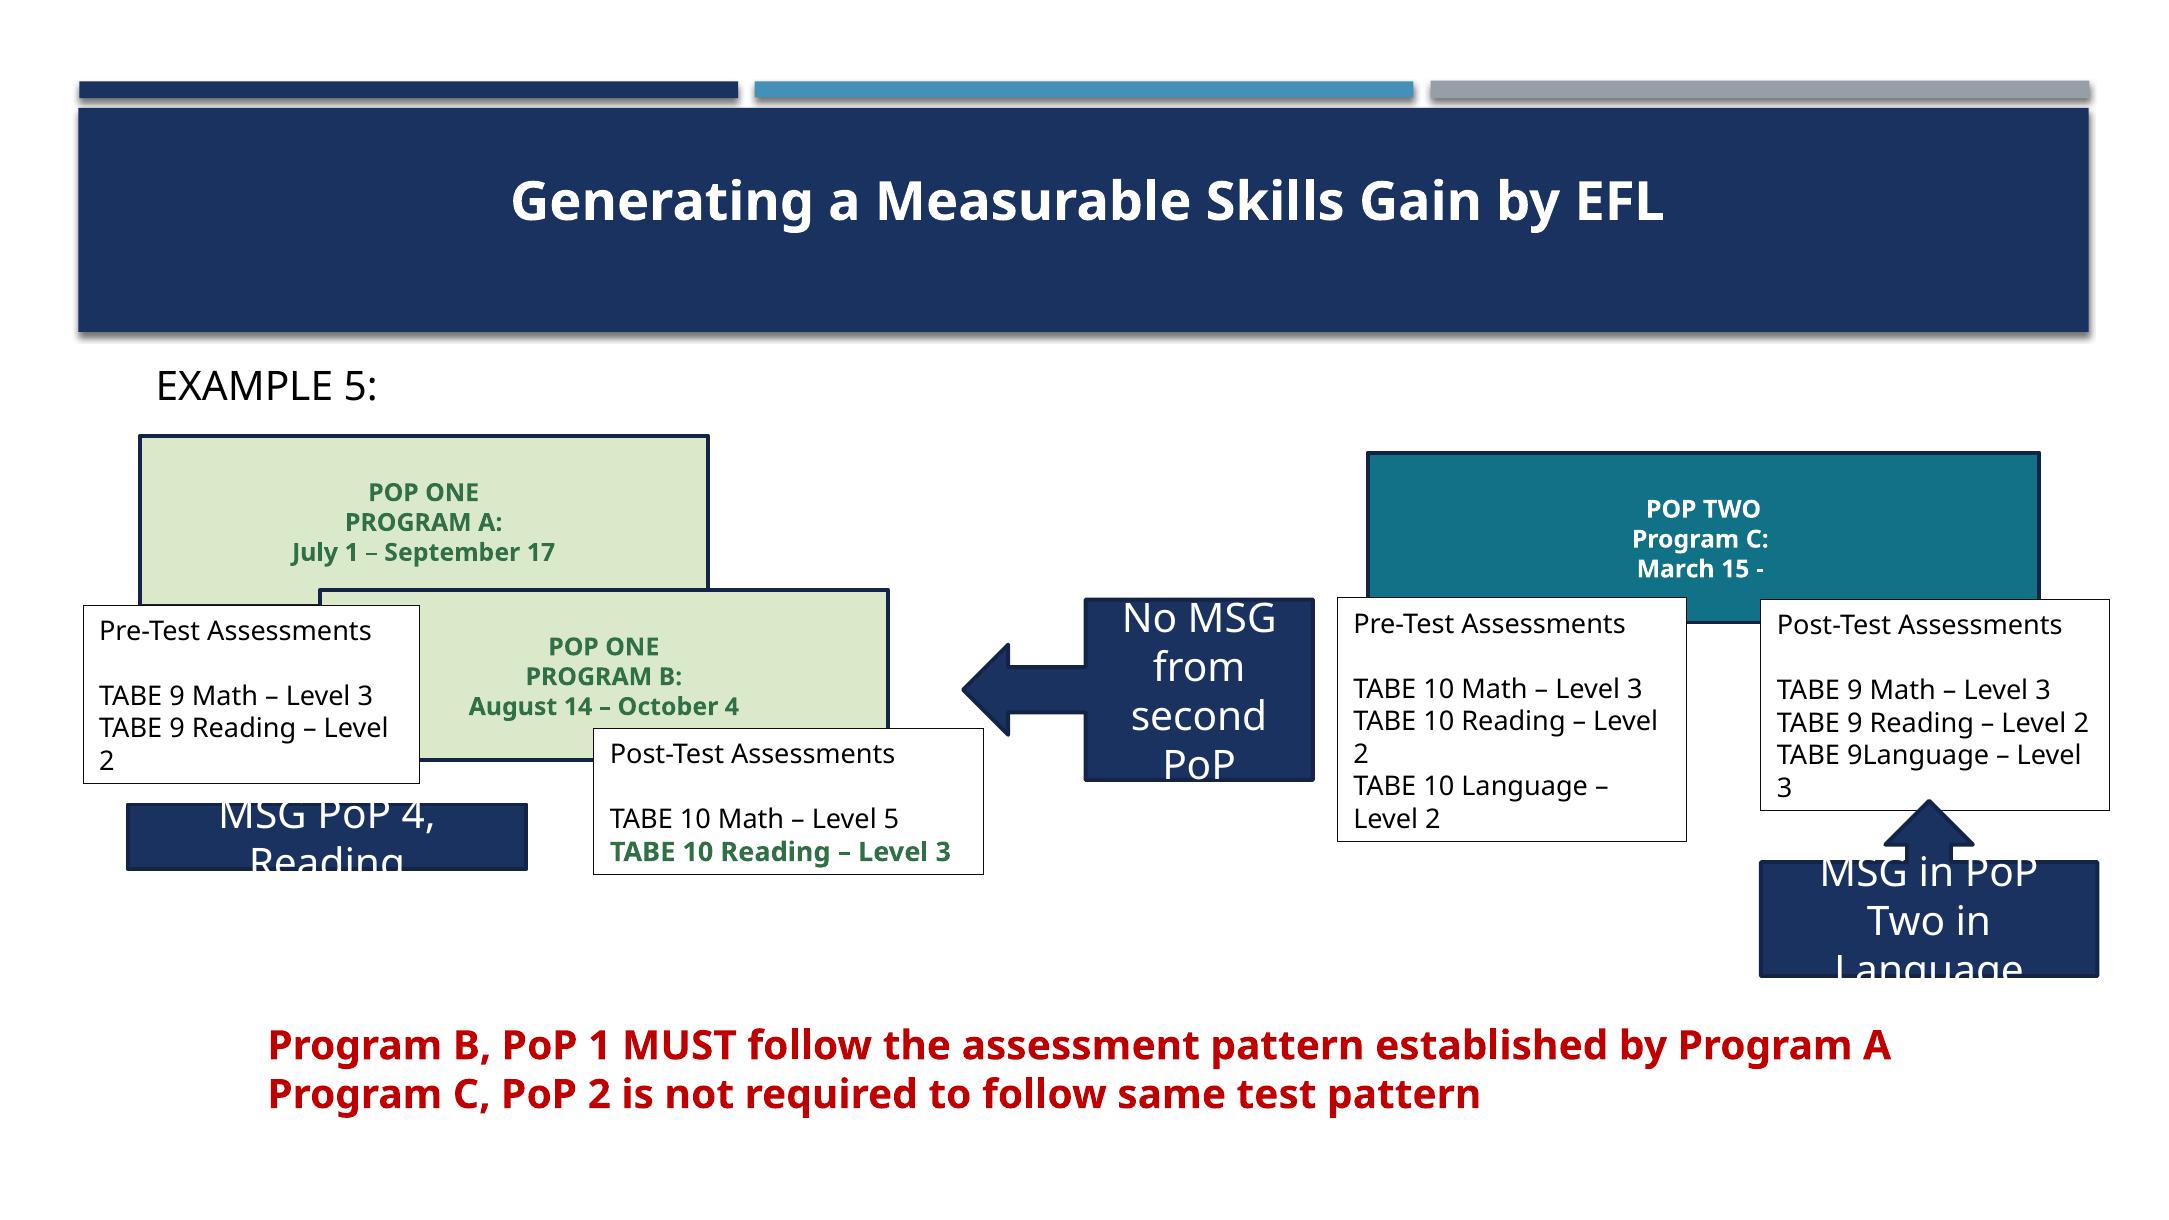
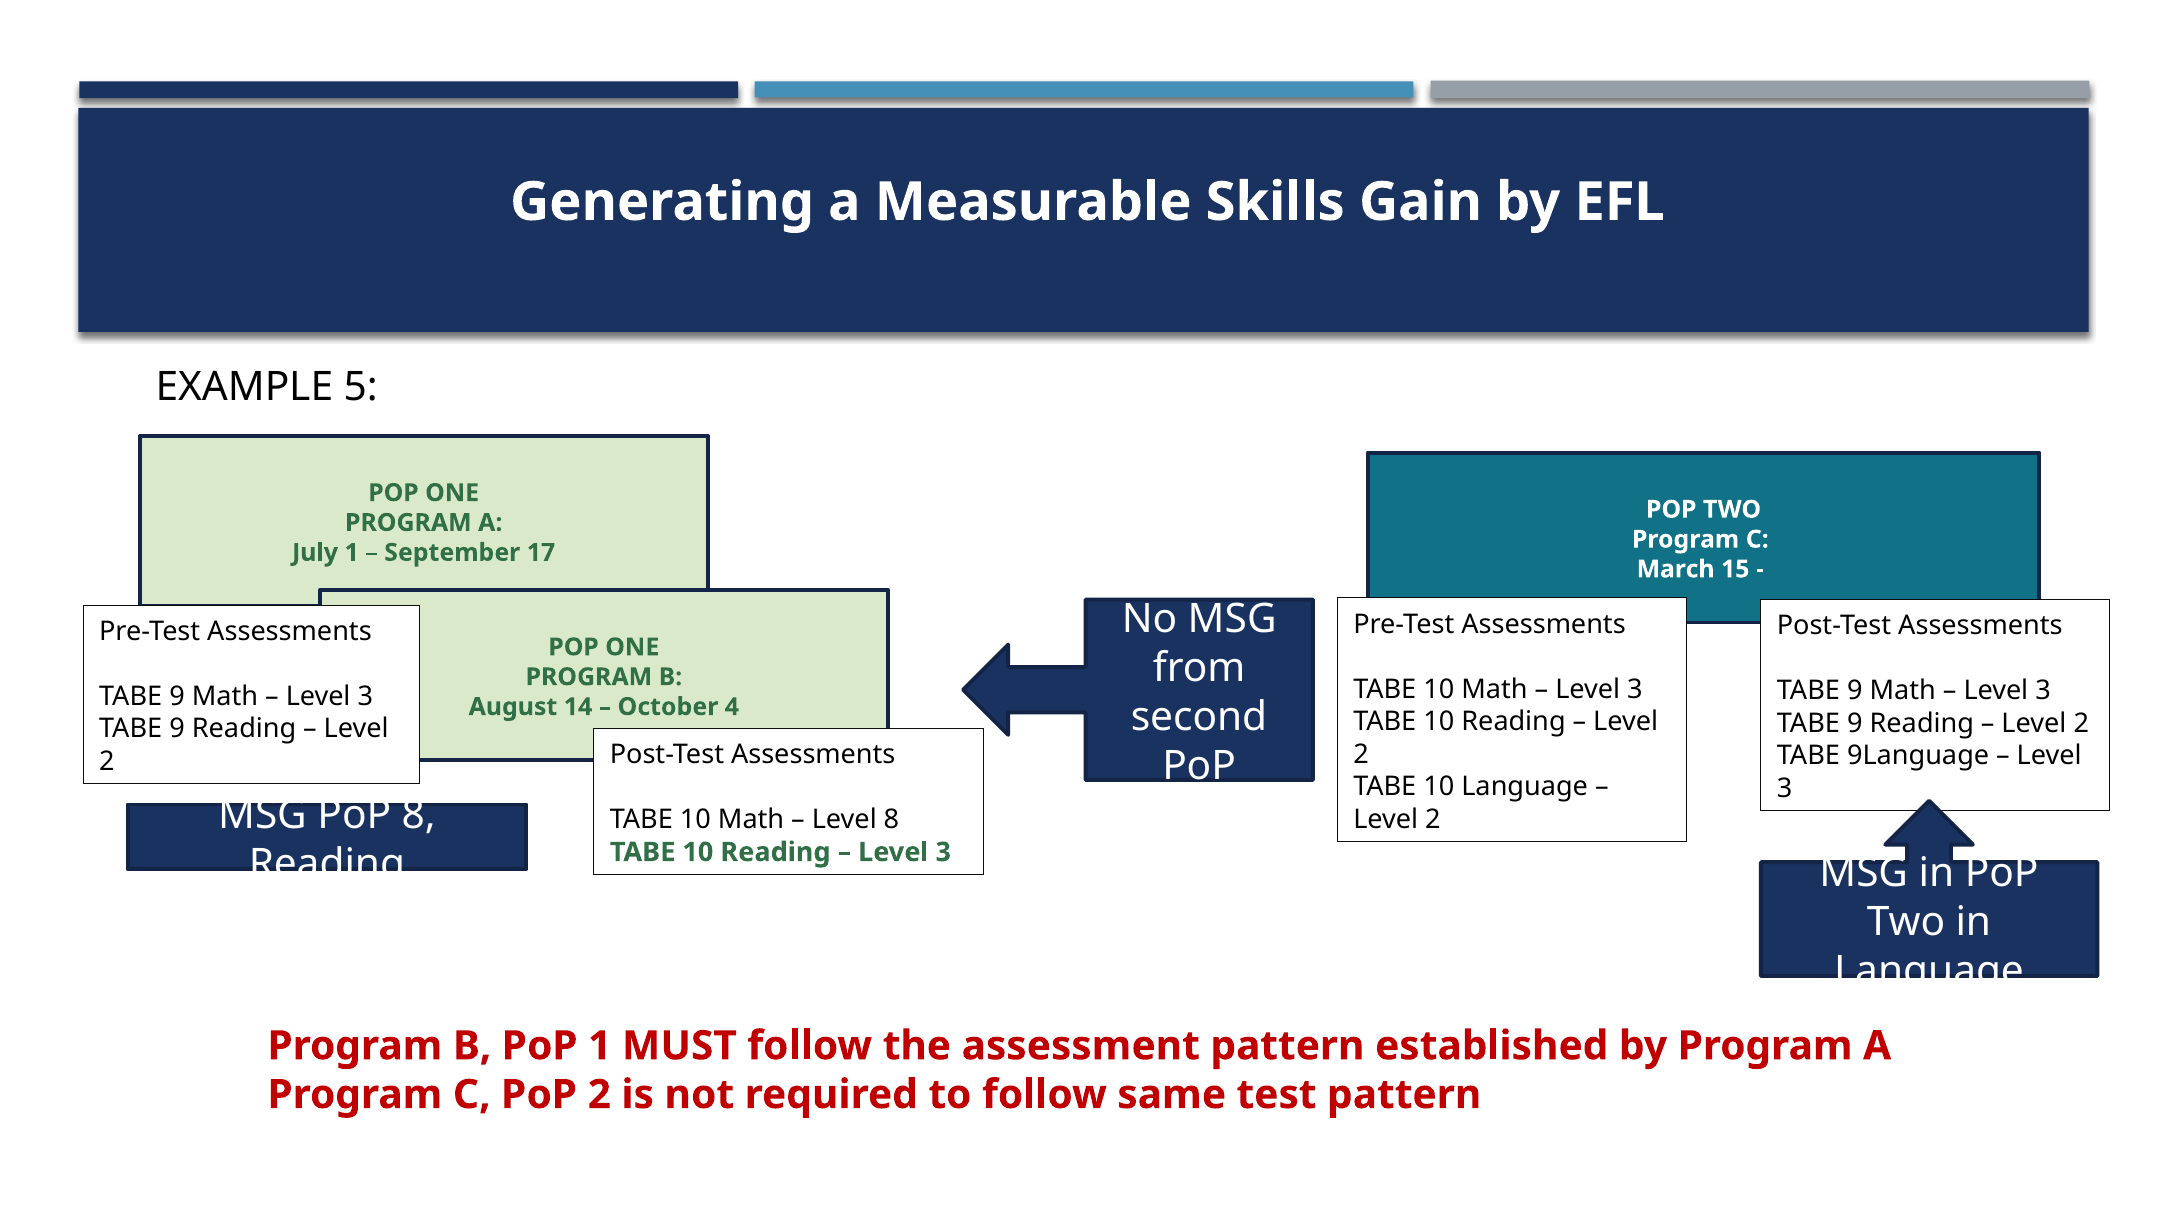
PoP 4: 4 -> 8 (419, 815)
Level 5: 5 -> 8 (891, 820)
